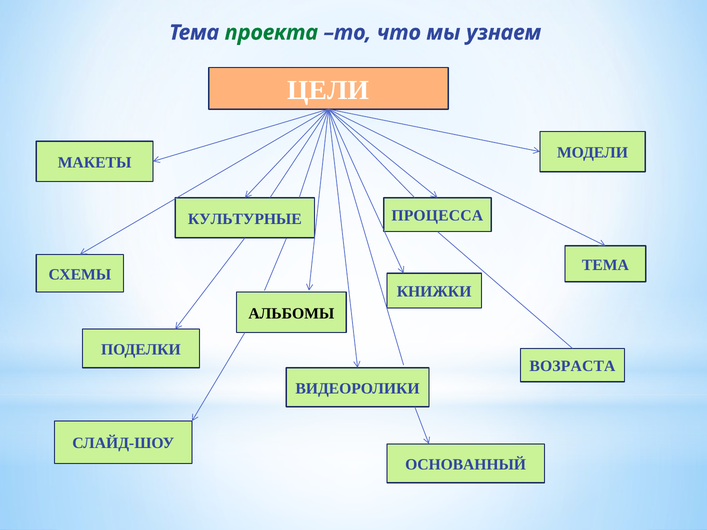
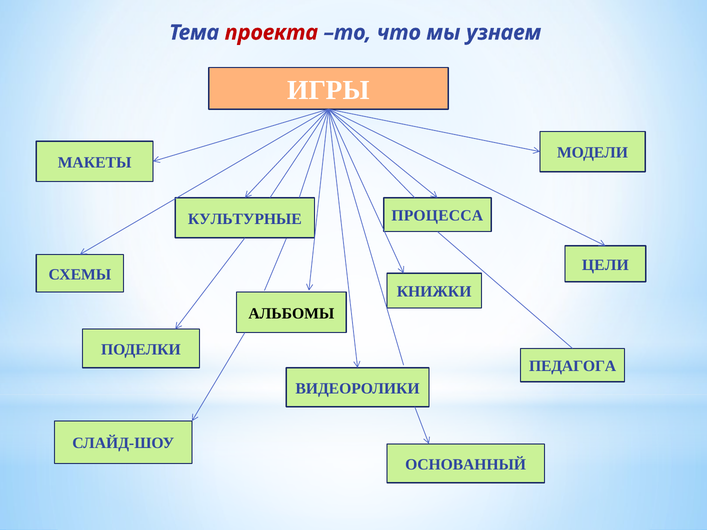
проекта colour: green -> red (271, 33)
ЦЕЛИ: ЦЕЛИ -> ИГРЫ (328, 90)
ТЕМА: ТЕМА -> ЦЕЛИ (605, 265)
ВОЗРАСТА: ВОЗРАСТА -> ПЕДАГОГА (573, 366)
